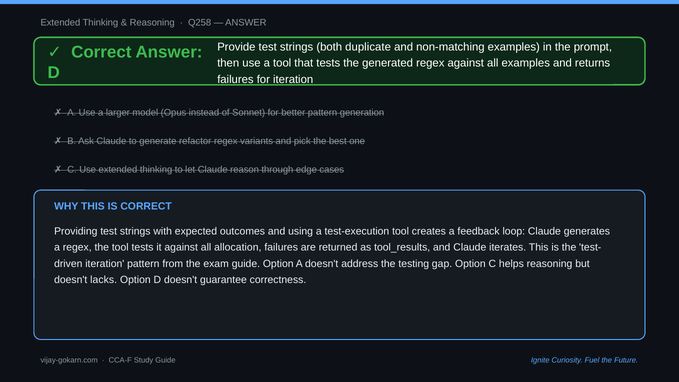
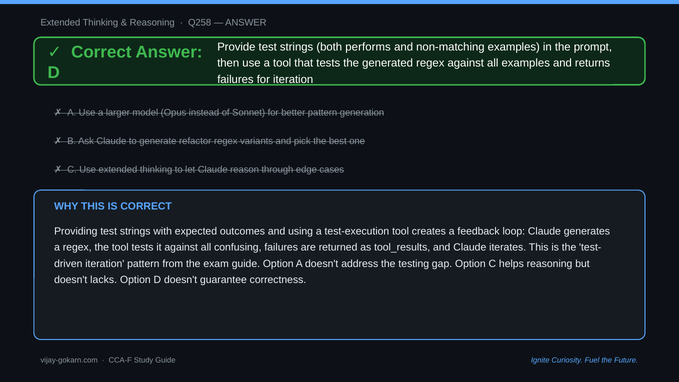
duplicate: duplicate -> performs (368, 47)
allocation: allocation -> confusing (238, 247)
